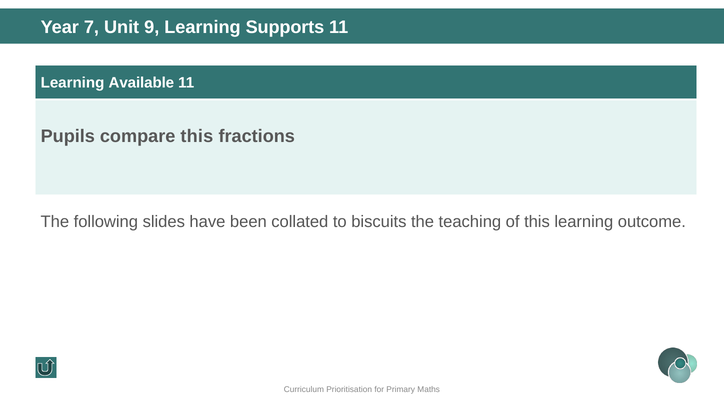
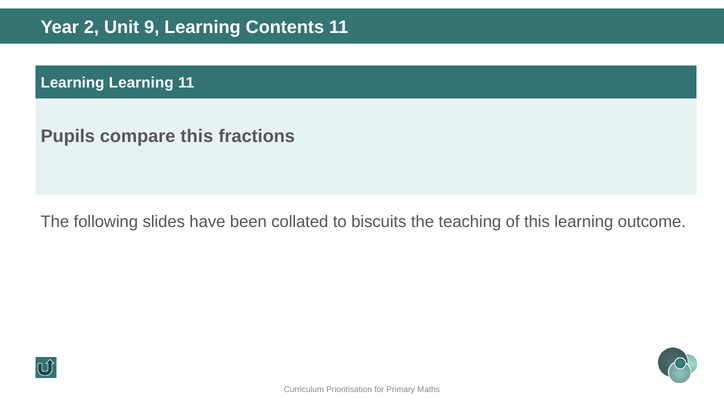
7: 7 -> 2 (91, 27)
Supports: Supports -> Contents (285, 27)
Learning Available: Available -> Learning (141, 82)
